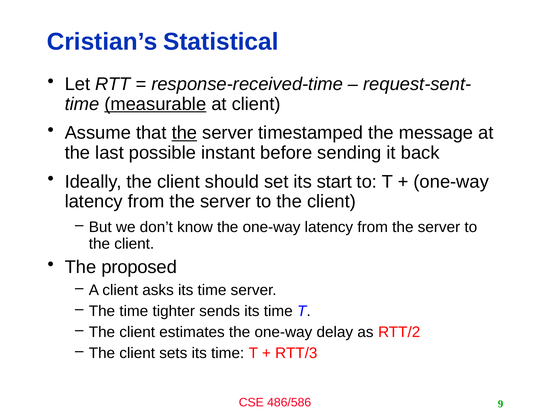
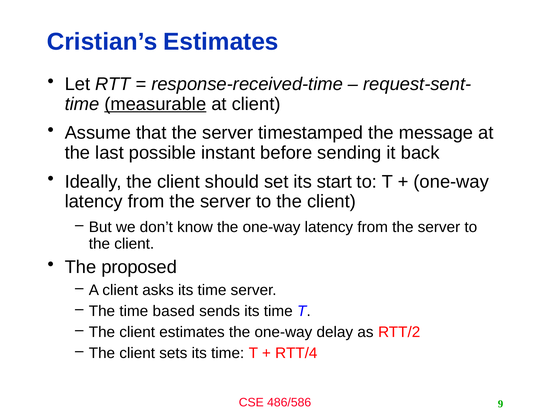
Cristian’s Statistical: Statistical -> Estimates (221, 42)
the underline: present -> none (184, 133)
tighter: tighter -> based (174, 311)
RTT/3: RTT/3 -> RTT/4 (296, 354)
